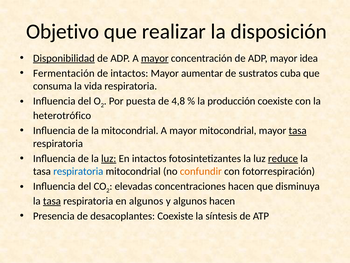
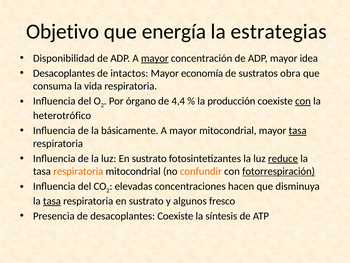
realizar: realizar -> energía (174, 32)
disposición: disposición -> estrategias (279, 32)
Disponibilidad underline: present -> none (64, 58)
Fermentación: Fermentación -> Desacoplantes (64, 73)
aumentar: aumentar -> economía (202, 73)
cuba: cuba -> obra (290, 73)
puesta: puesta -> órgano (141, 101)
4,8: 4,8 -> 4,4 (178, 101)
con underline: none -> present (303, 101)
la mitocondrial: mitocondrial -> básicamente (130, 130)
luz underline: present -> none (109, 158)
intactos: intactos -> sustrato (149, 158)
respiratoria colour: blue -> orange (78, 171)
fotorrespiración underline: none -> present (279, 171)
respiratoria en algunos: algunos -> sustrato (146, 201)
algunos hacen: hacen -> fresco (222, 201)
